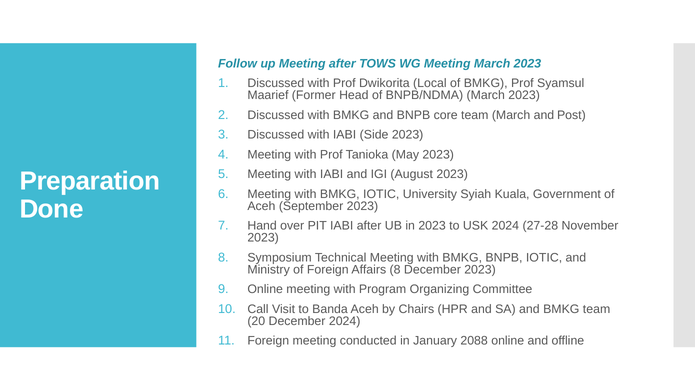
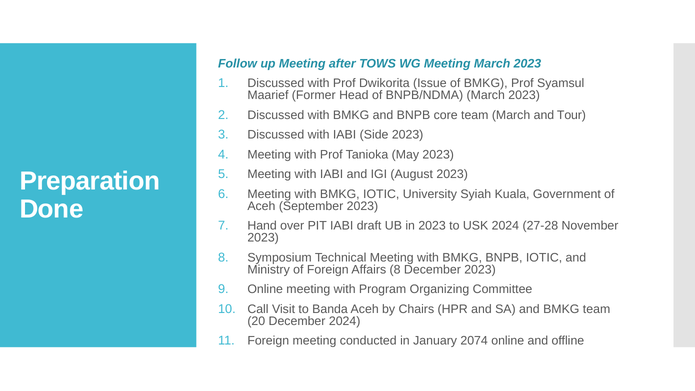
Local: Local -> Issue (430, 83)
Post: Post -> Tour (571, 115)
IABI after: after -> draft (369, 226)
2088: 2088 -> 2074 (474, 341)
